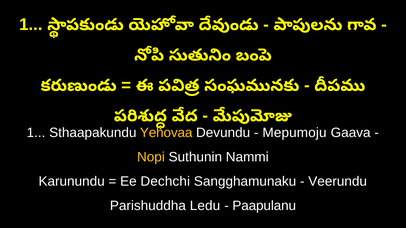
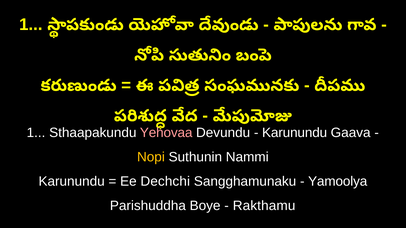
Yehovaa colour: yellow -> pink (166, 133)
Mepumoju: Mepumoju -> Karunundu (295, 133)
Veerundu: Veerundu -> Yamoolya (338, 182)
Ledu: Ledu -> Boye (205, 206)
Paapulanu: Paapulanu -> Rakthamu (264, 206)
